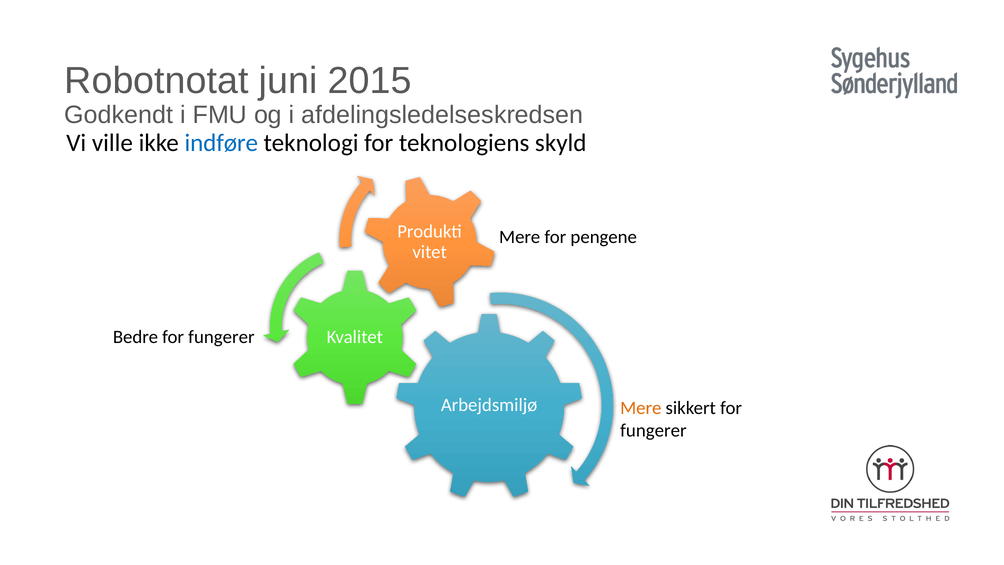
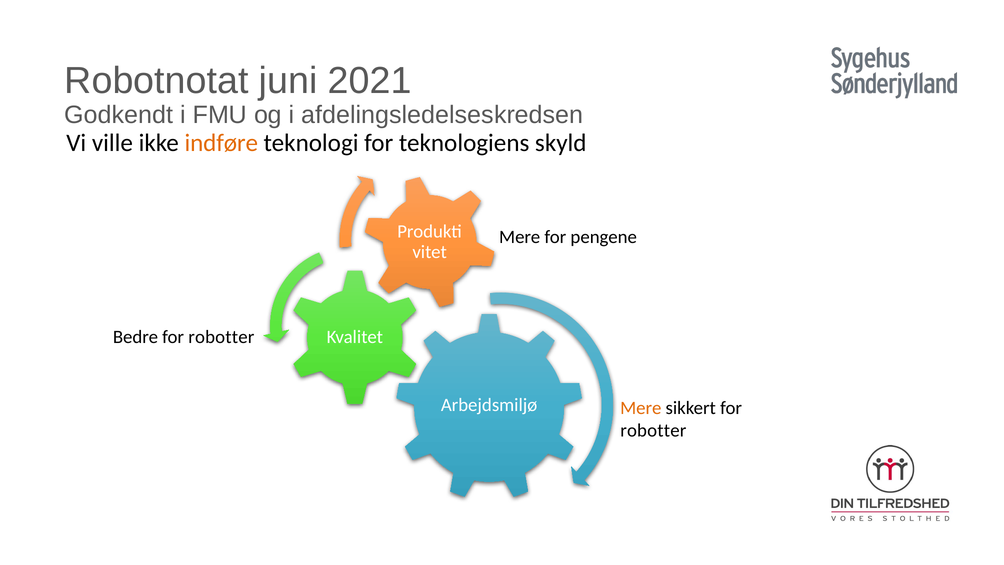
2015: 2015 -> 2021 (370, 81)
indføre colour: blue -> orange (221, 143)
Bedre for fungerer: fungerer -> robotter (221, 337)
fungerer: fungerer -> robotter (653, 430)
